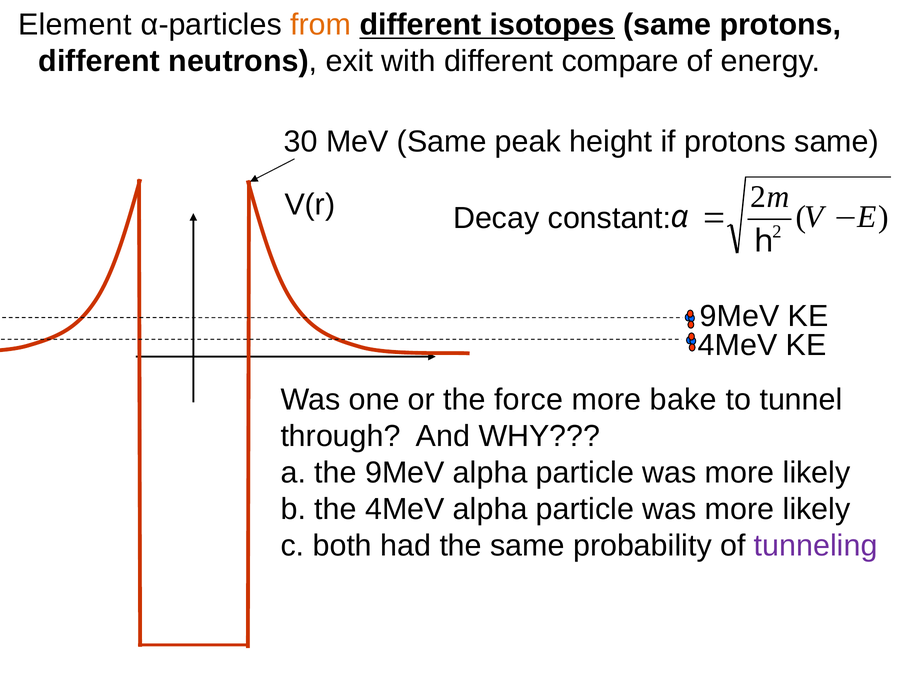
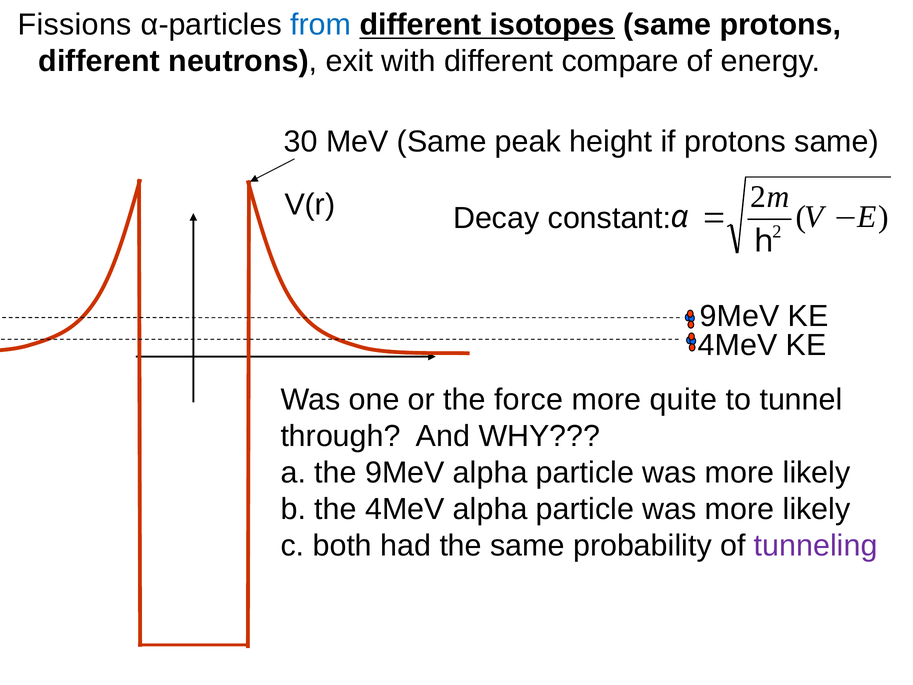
Element: Element -> Fissions (75, 25)
from colour: orange -> blue (321, 25)
bake: bake -> quite (683, 400)
